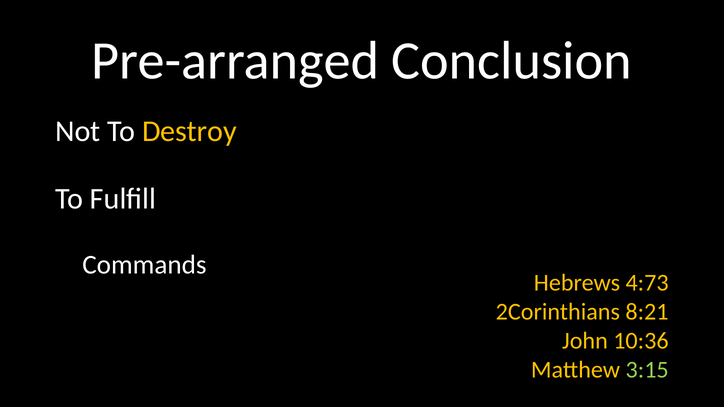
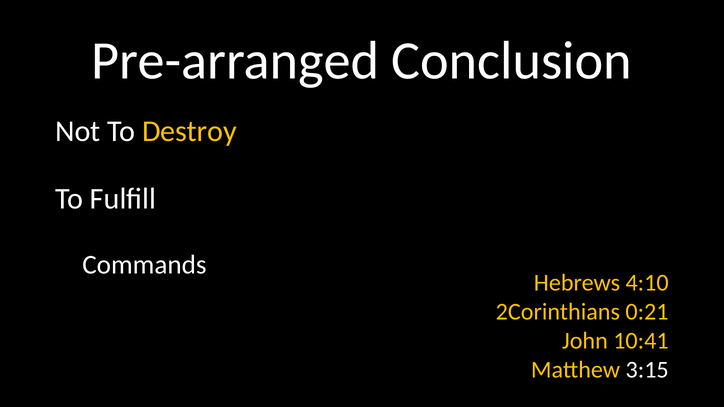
4:73: 4:73 -> 4:10 (647, 283)
8:21: 8:21 -> 0:21 (647, 312)
10:36: 10:36 -> 10:41 (641, 341)
3:15 colour: light green -> white (647, 370)
